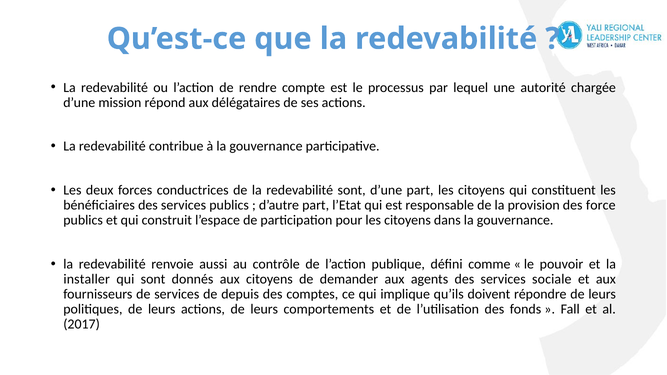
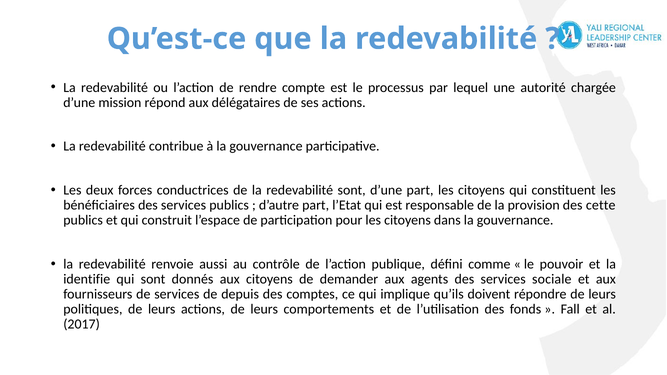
force: force -> cette (601, 205)
installer: installer -> identifie (87, 279)
